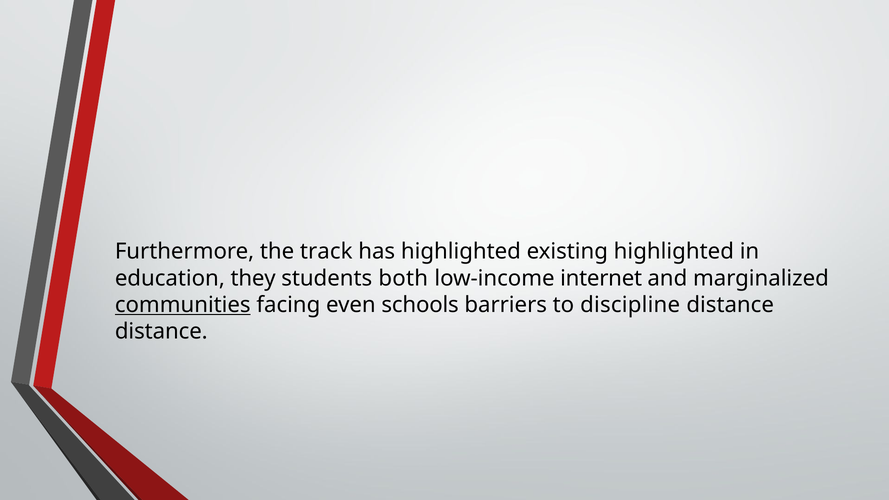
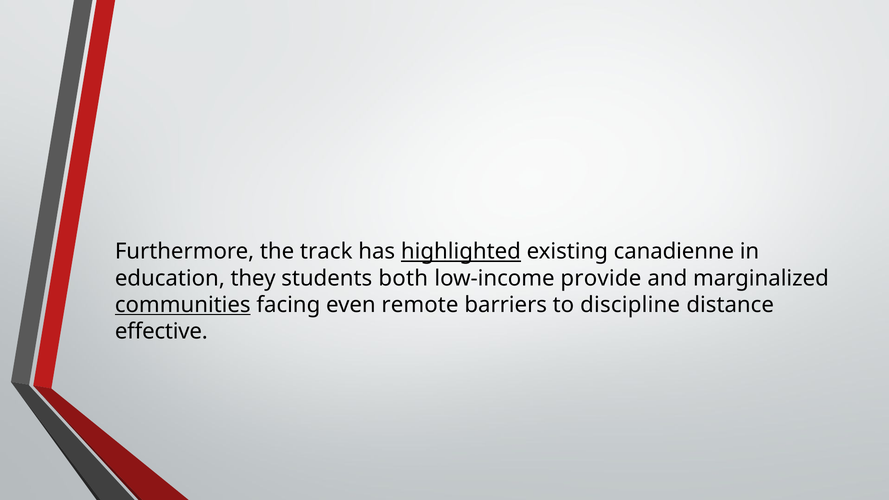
highlighted underline: none -> present (461, 252)
existing highlighted: highlighted -> canadienne (674, 252)
internet: internet -> provide (601, 278)
schools: schools -> remote (420, 305)
distance: distance -> effective (161, 332)
